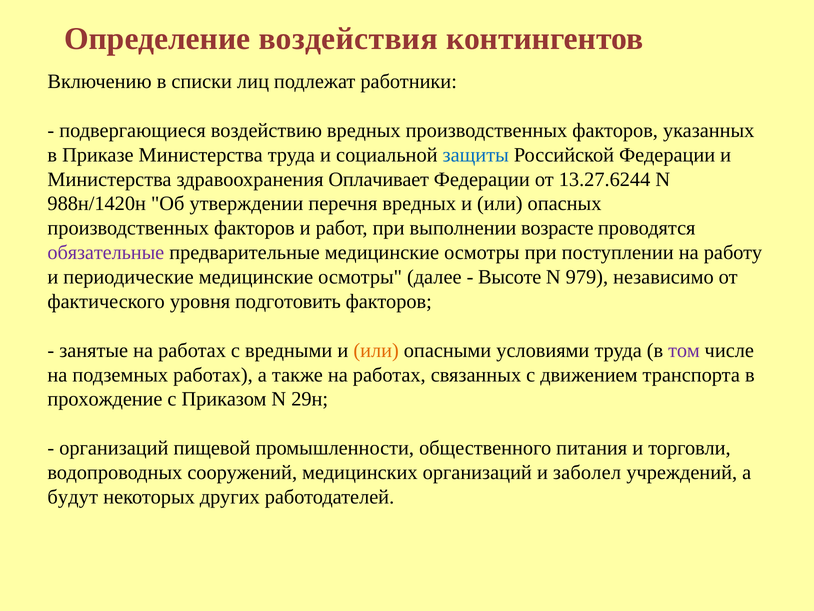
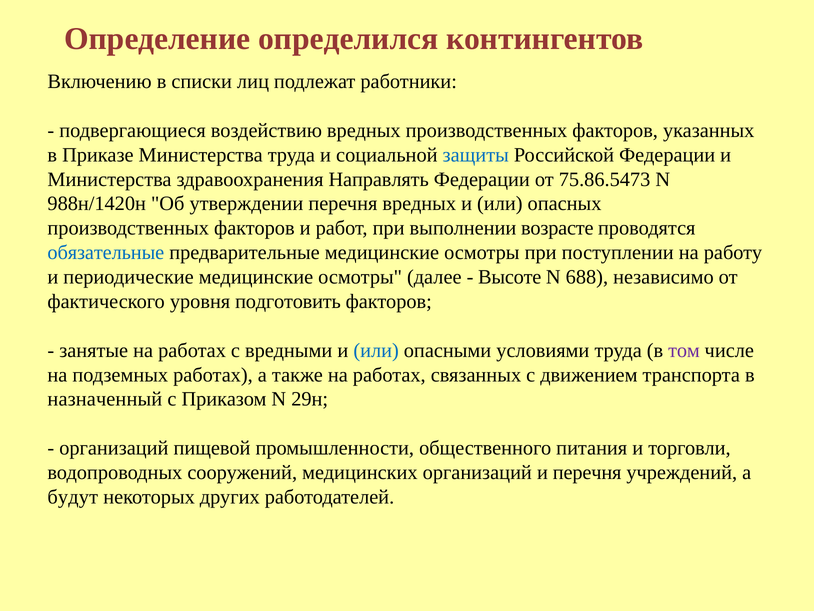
воздействия: воздействия -> определился (348, 39)
Оплачивает: Оплачивает -> Направлять (379, 179)
13.27.6244: 13.27.6244 -> 75.86.5473 (605, 179)
обязательные colour: purple -> blue (106, 252)
979: 979 -> 688 (587, 277)
или colour: orange -> blue (376, 350)
прохождение: прохождение -> назначенный (105, 399)
и заболел: заболел -> перечня (587, 472)
